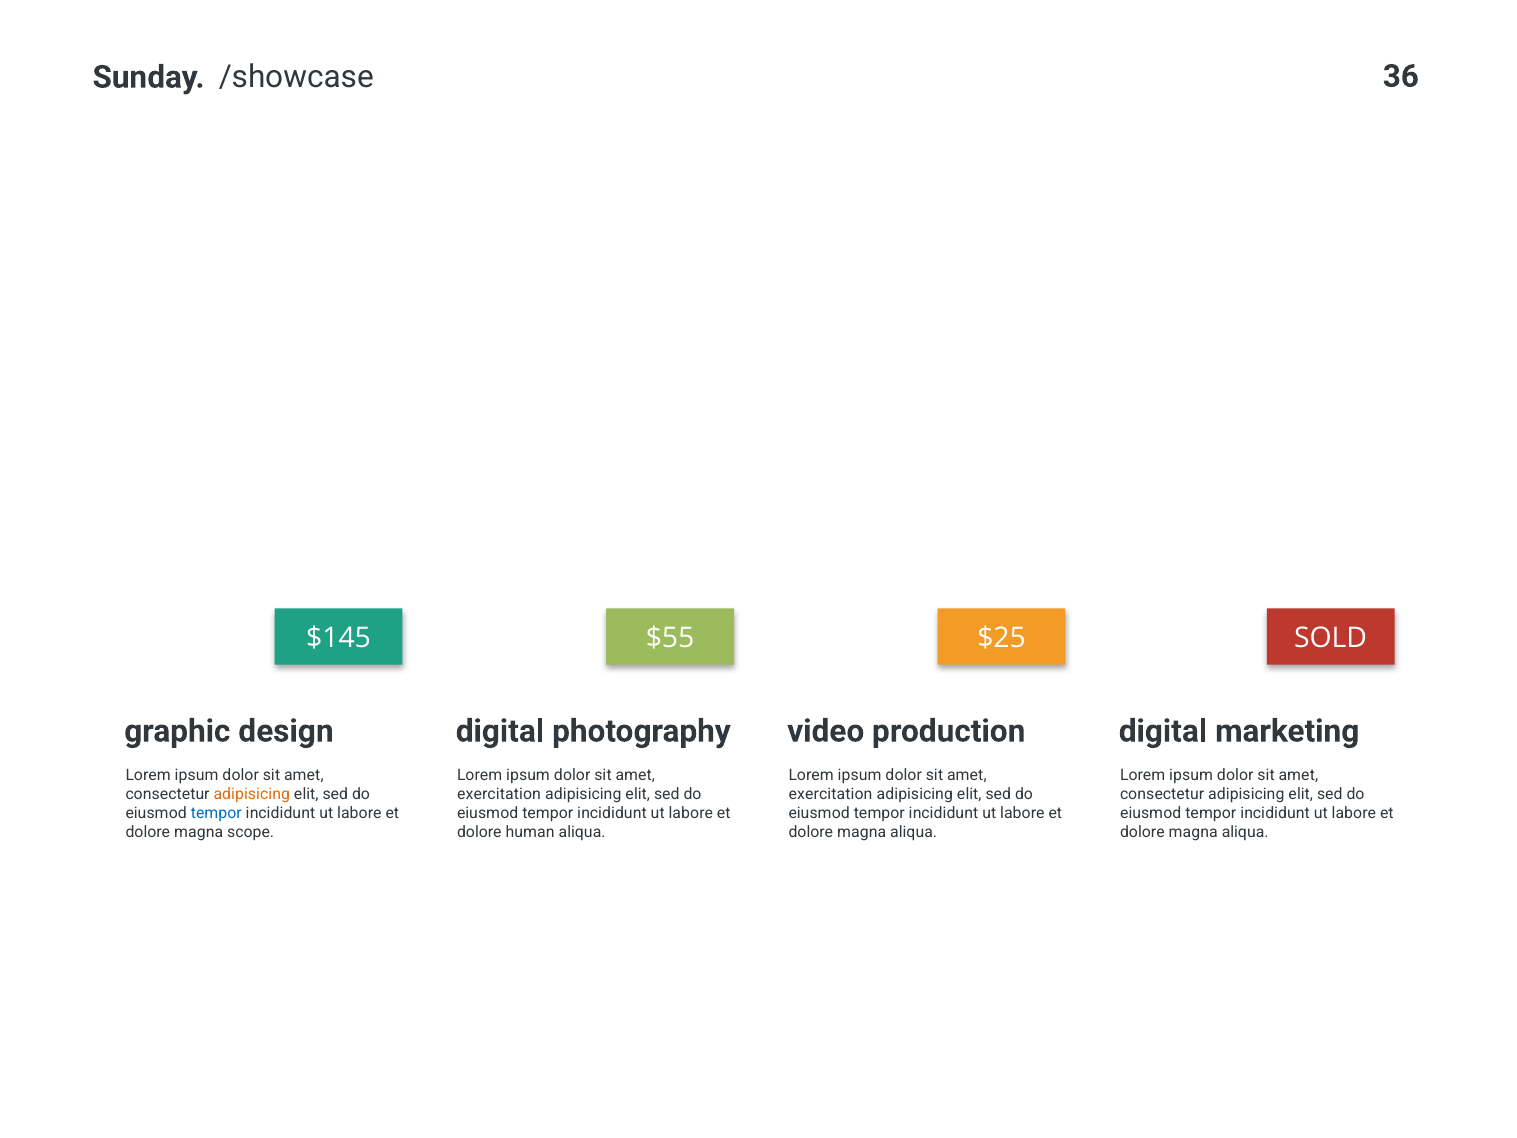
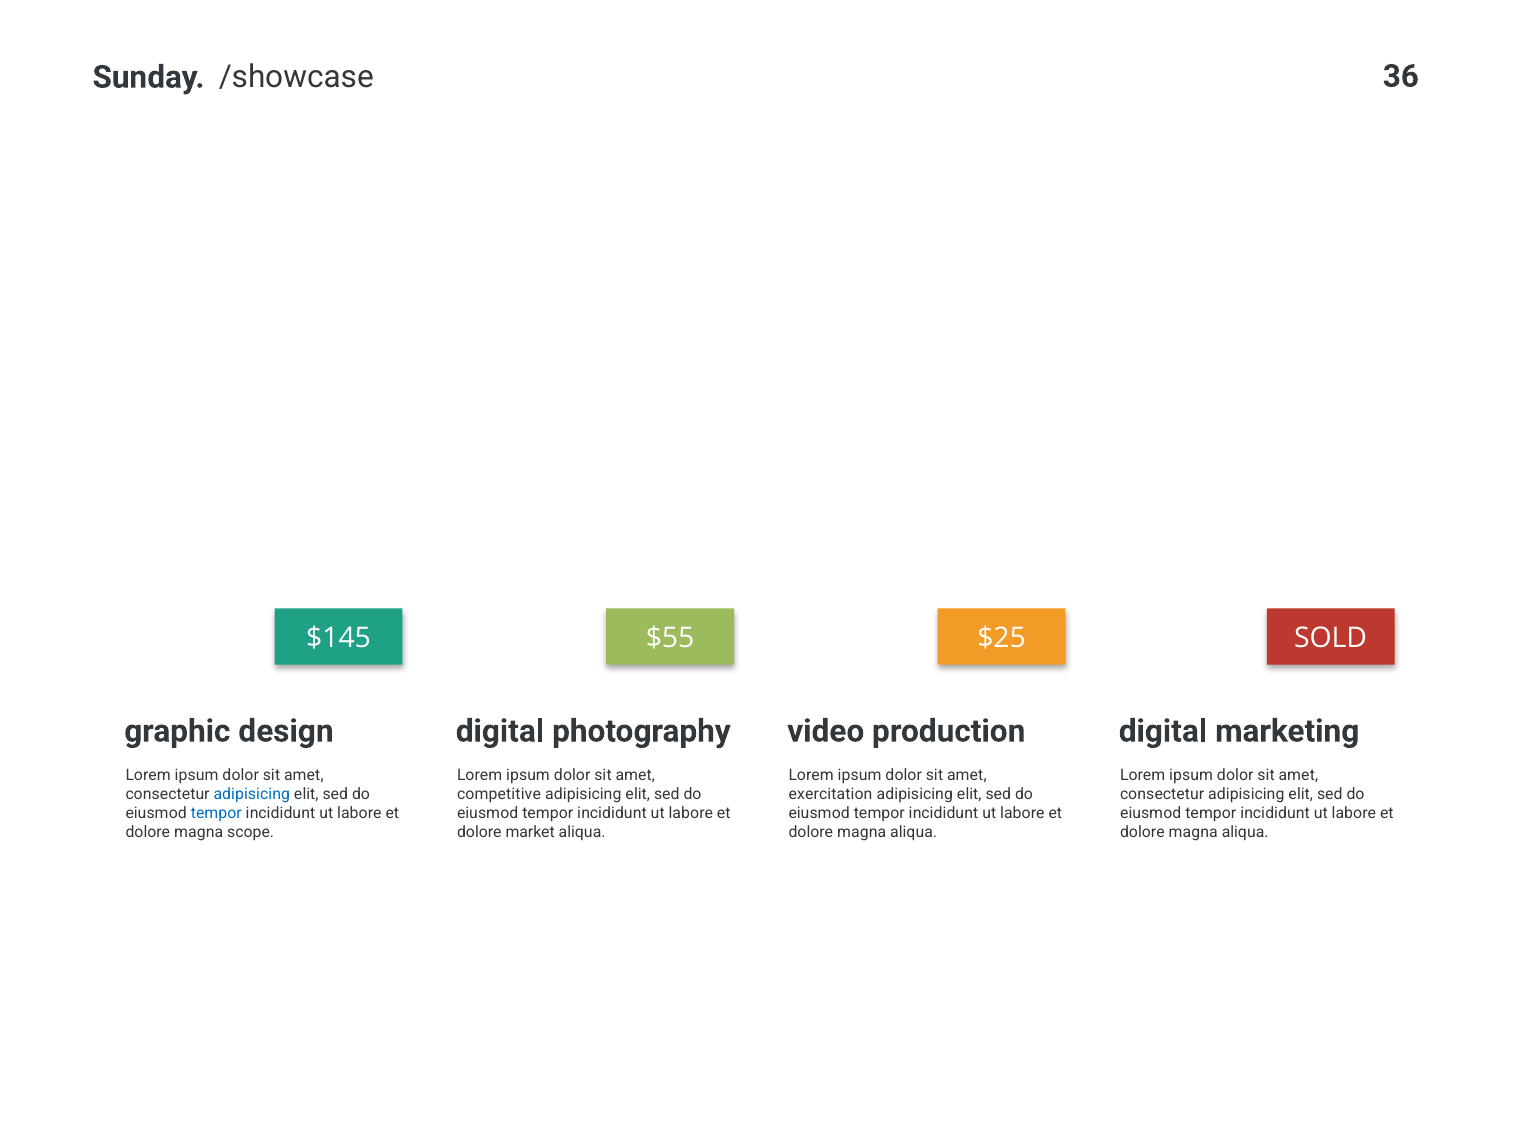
adipisicing colour: orange -> blue (252, 794)
exercitation: exercitation -> competitive (499, 794)
human: human -> market (530, 832)
